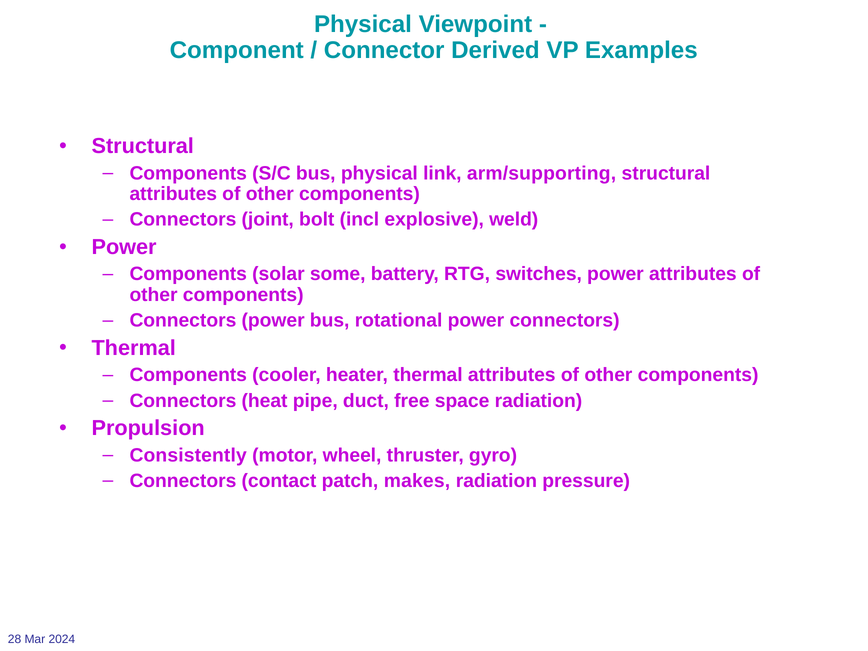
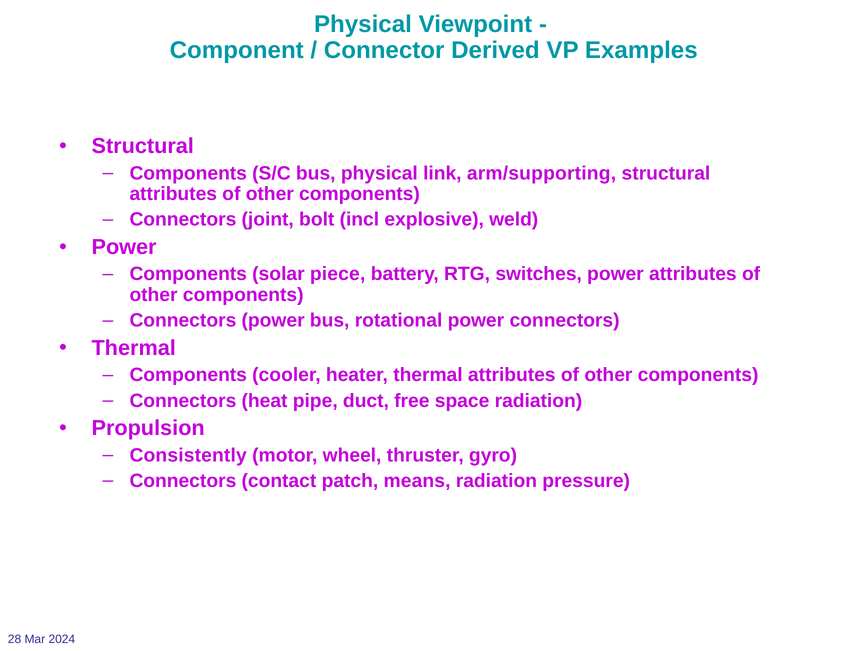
some: some -> piece (338, 274)
makes: makes -> means (417, 481)
